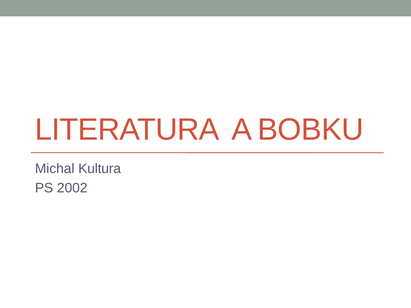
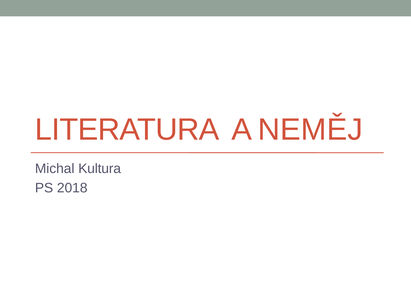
BOBKU: BOBKU -> NEMĚJ (310, 130)
2002: 2002 -> 2018 (72, 188)
